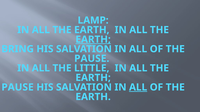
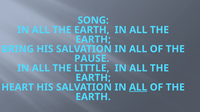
LAMP: LAMP -> SONG (93, 20)
EARTH underline: present -> none (93, 40)
PAUSE: PAUSE -> HEART (18, 88)
